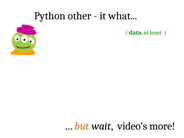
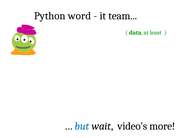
other: other -> word (80, 16)
what: what -> team (123, 16)
but colour: orange -> blue (82, 126)
